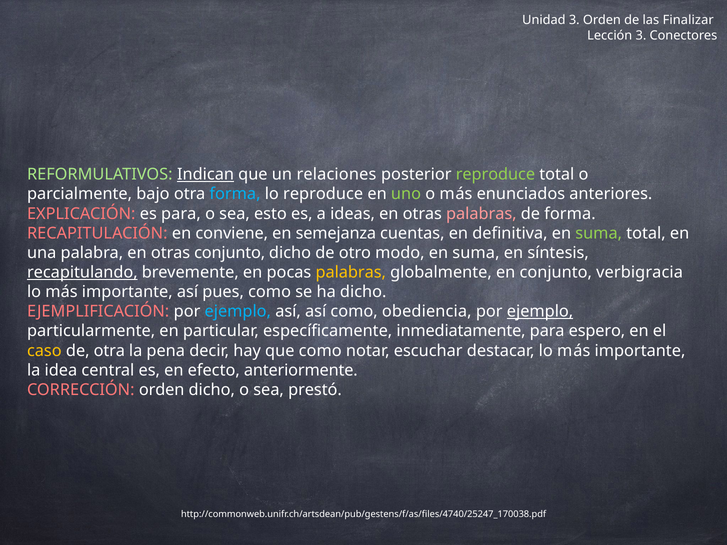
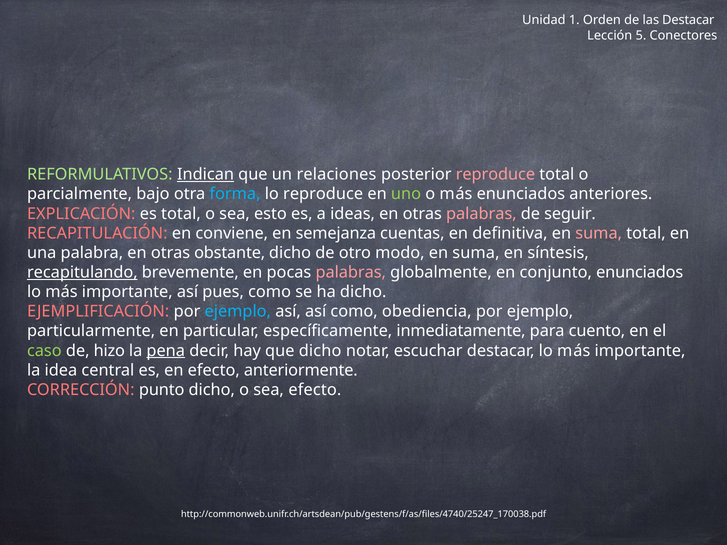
Unidad 3: 3 -> 1 (574, 20)
las Finalizar: Finalizar -> Destacar (688, 20)
Lección 3: 3 -> 5 (641, 36)
reproduce colour: light green -> pink (495, 175)
es para: para -> total (181, 214)
de forma: forma -> seguir (570, 214)
suma colour: light green -> pink (599, 233)
otras conjunto: conjunto -> obstante (230, 253)
palabras colour: yellow -> pink (351, 272)
conjunto verbigracia: verbigracia -> enunciados (640, 272)
ejemplo underline: present -> none (540, 312)
espero: espero -> cuento (597, 331)
caso colour: yellow -> light green (44, 351)
de otra: otra -> hizo (109, 351)
pena underline: none -> present (166, 351)
que como: como -> dicho (320, 351)
CORRECCIÓN orden: orden -> punto (162, 390)
sea prestó: prestó -> efecto (315, 390)
